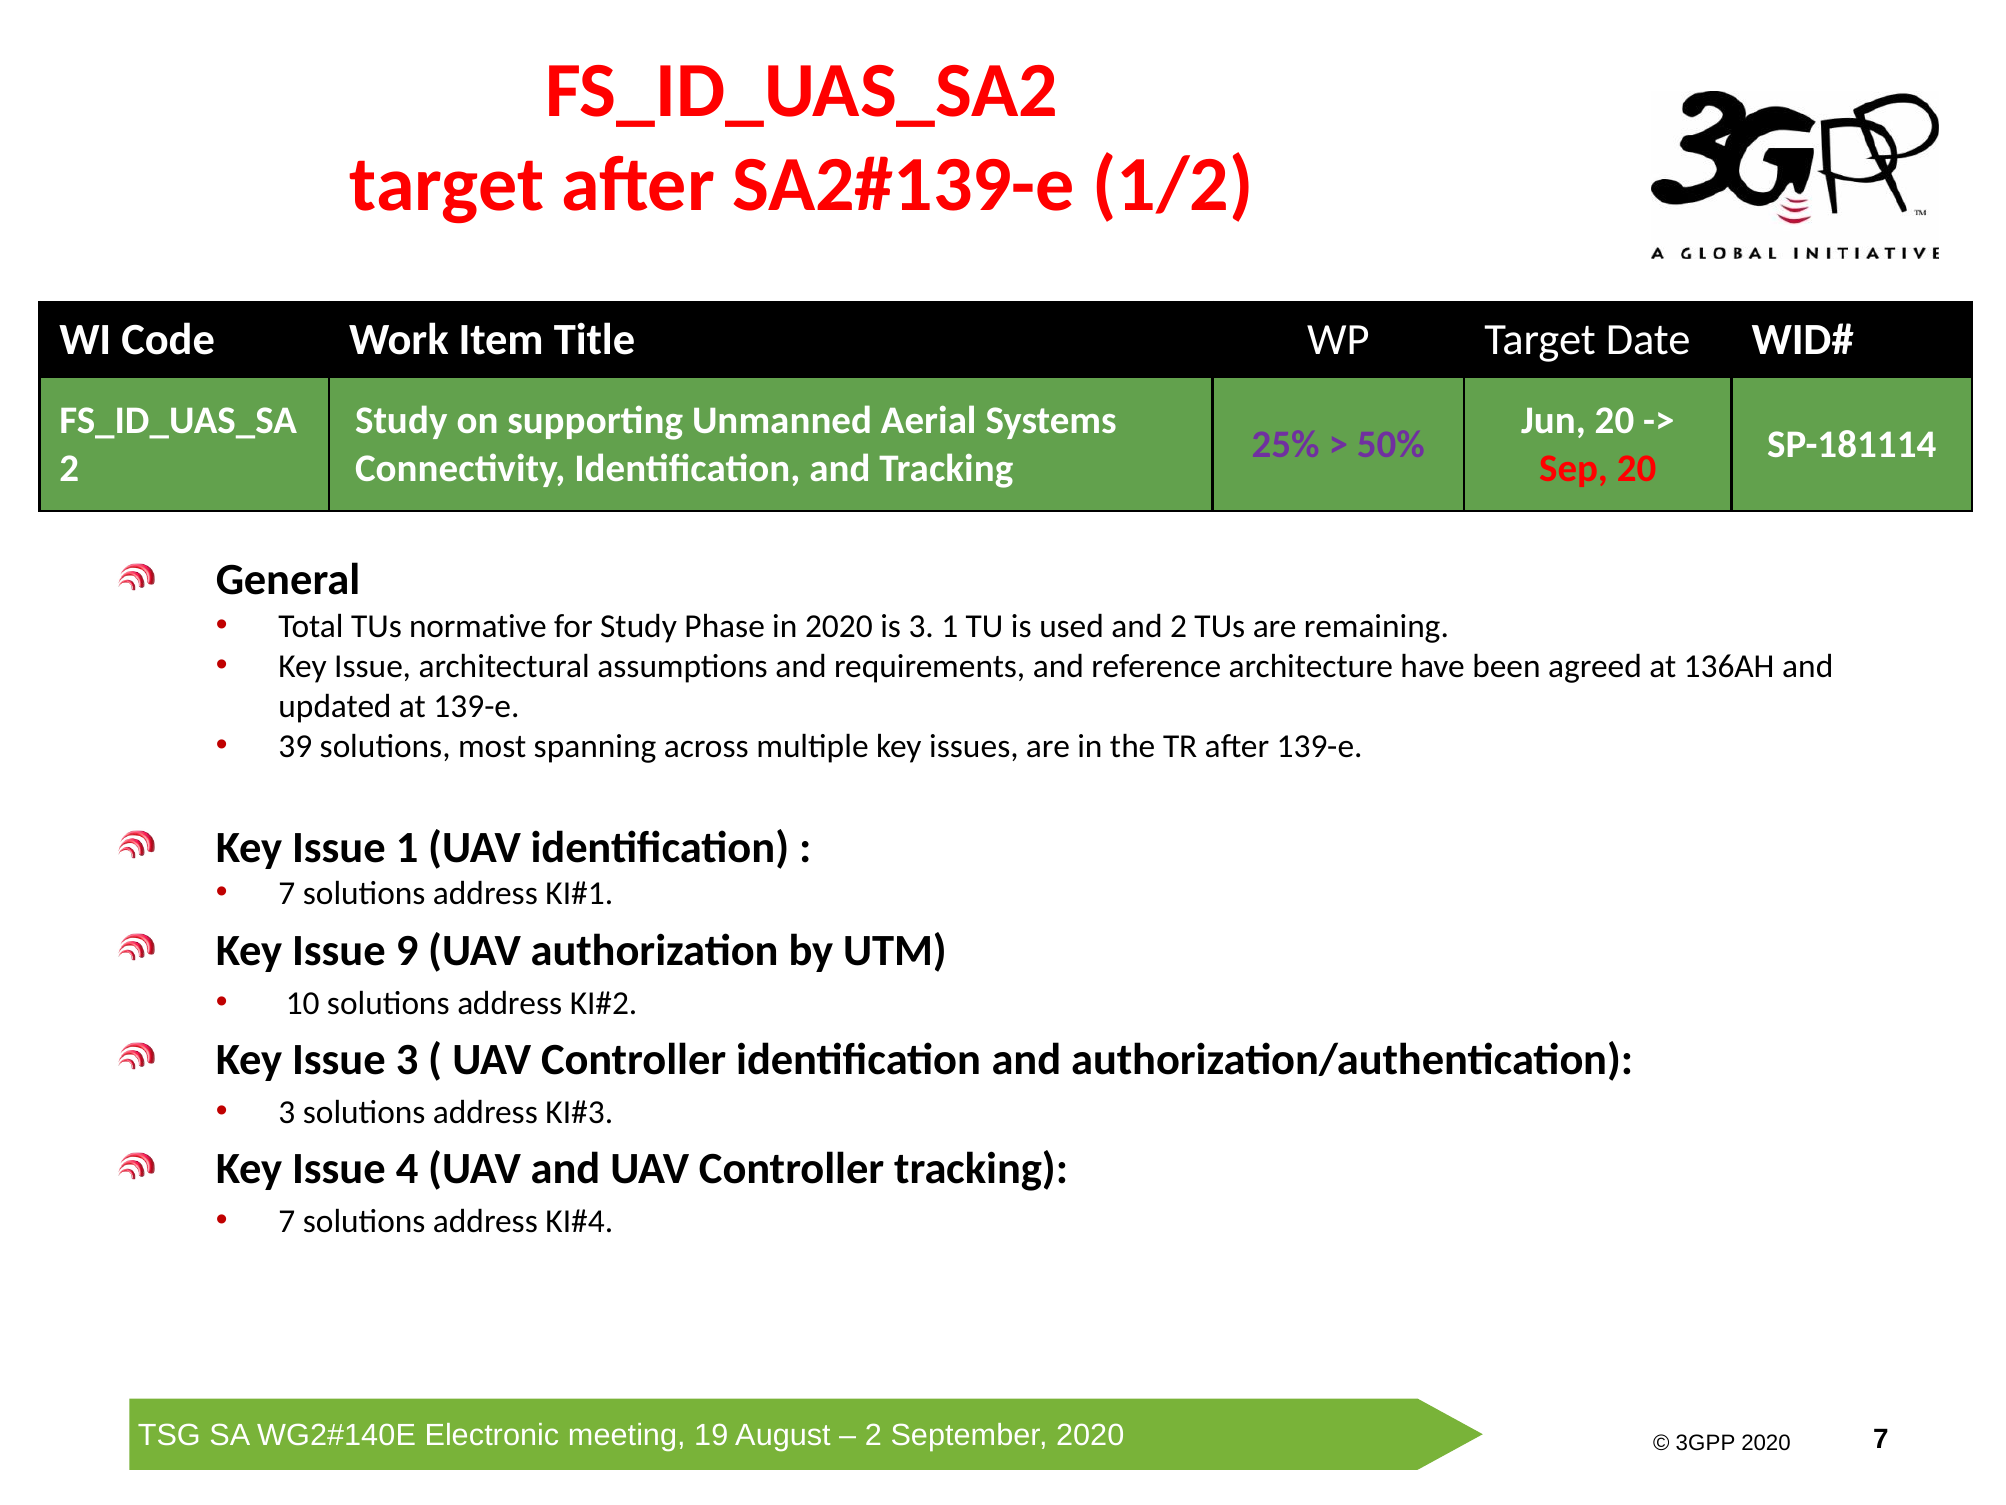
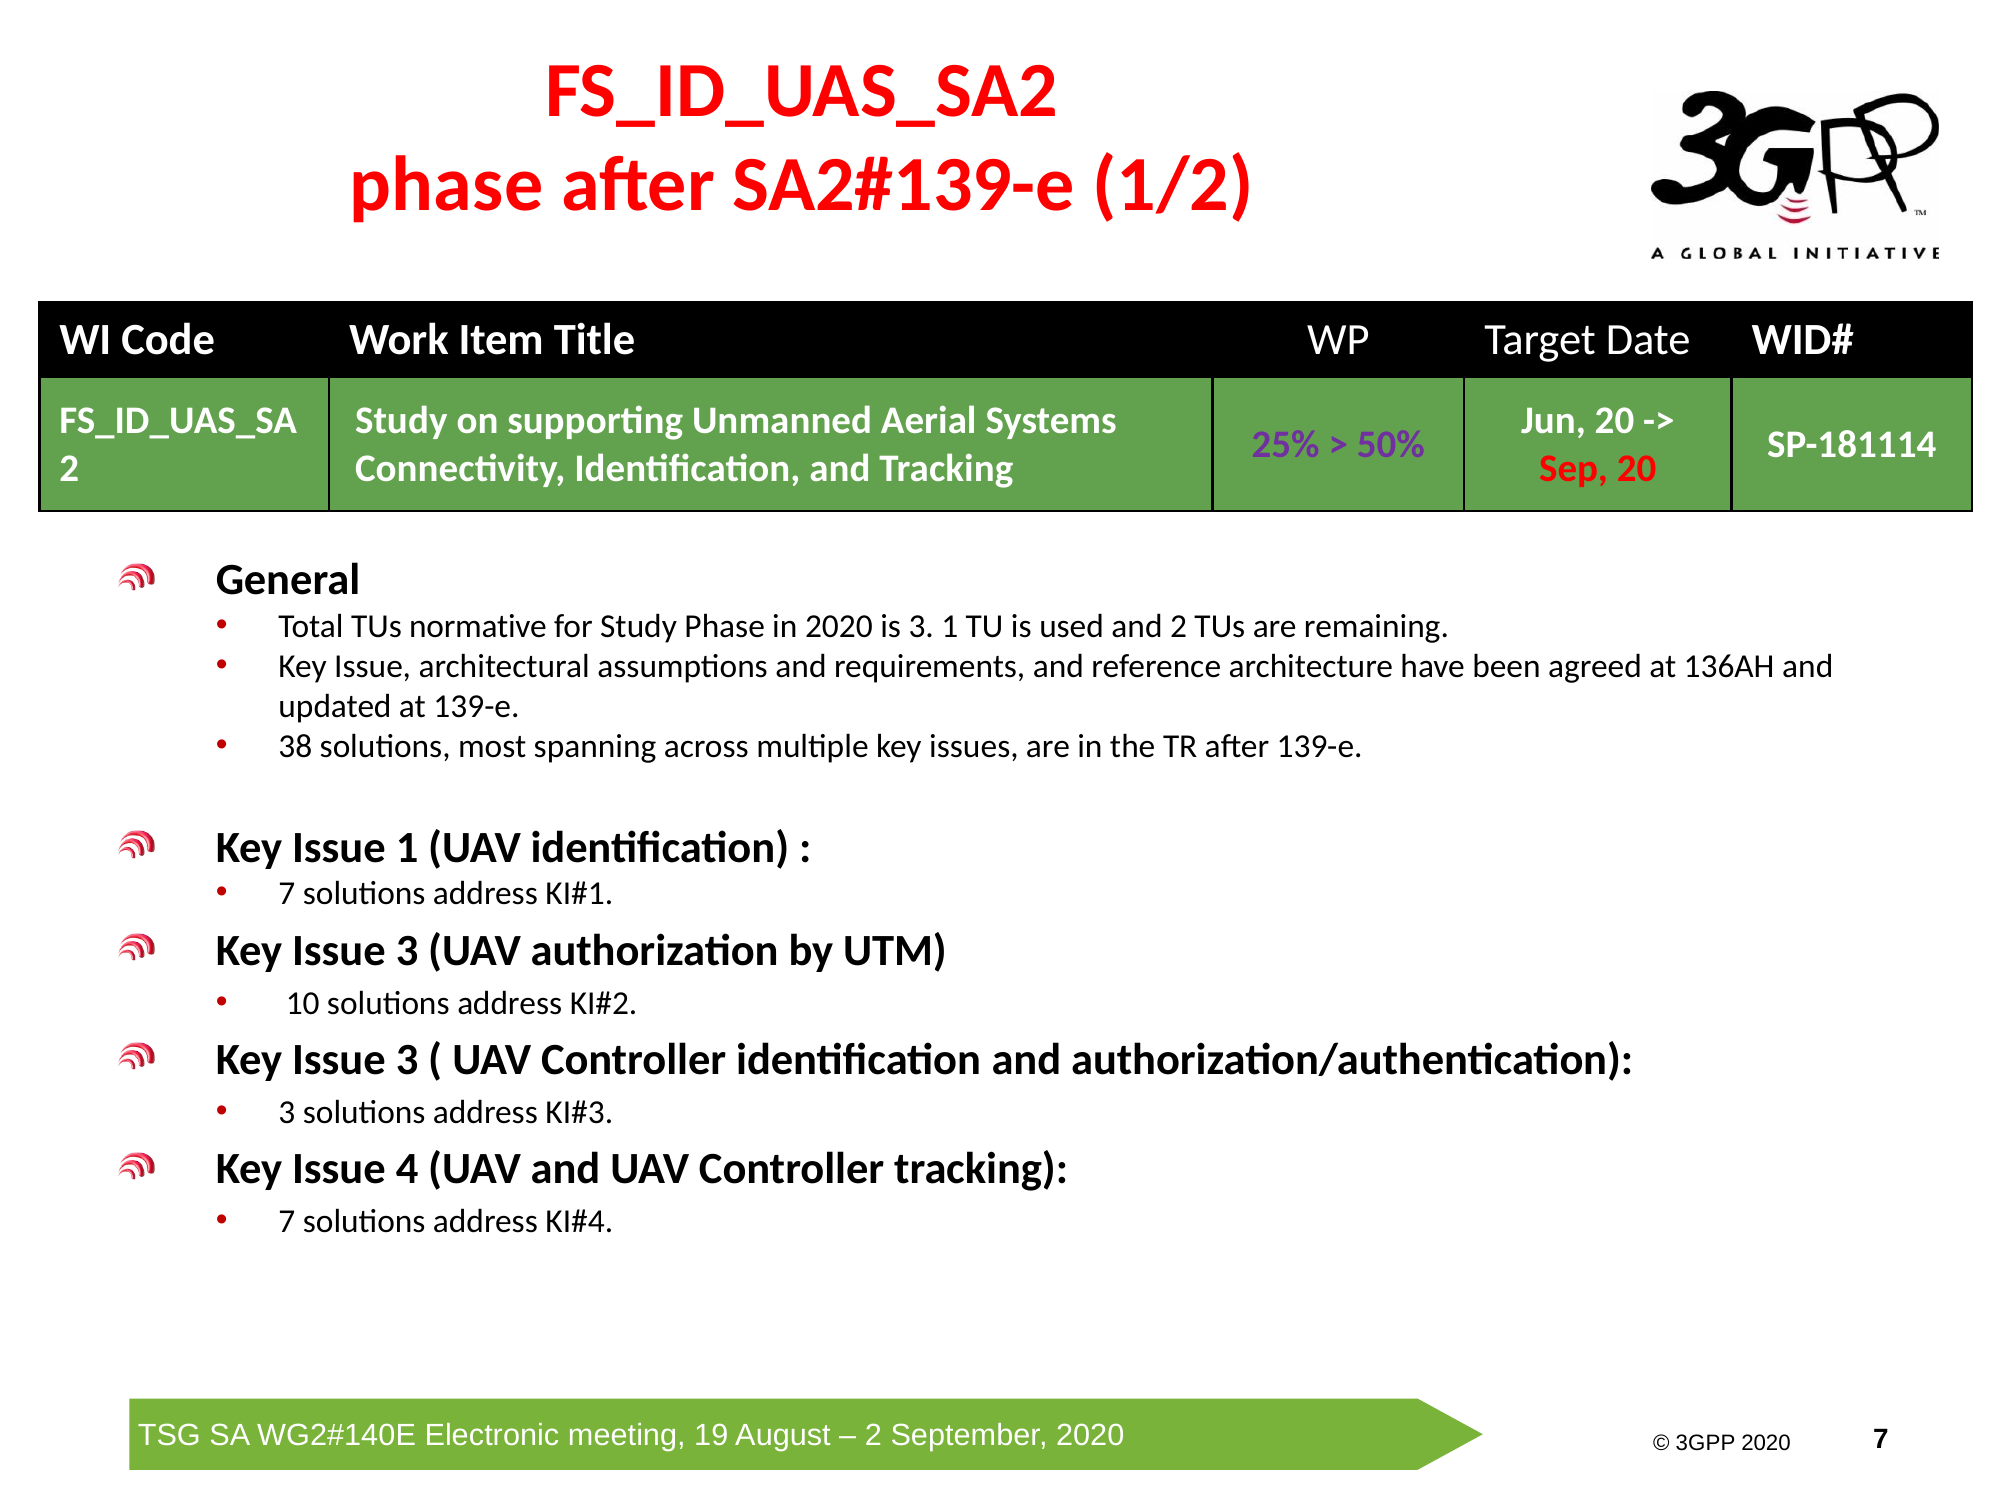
target: target -> phase (447, 184)
39: 39 -> 38 (295, 746)
9: 9 -> 3 (407, 950)
